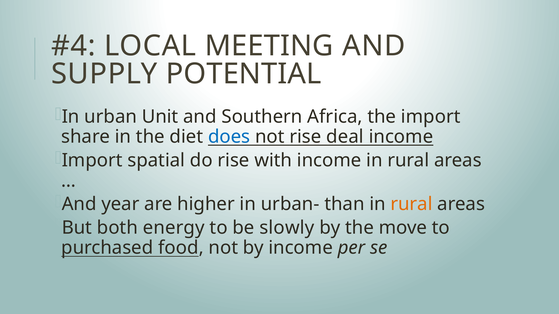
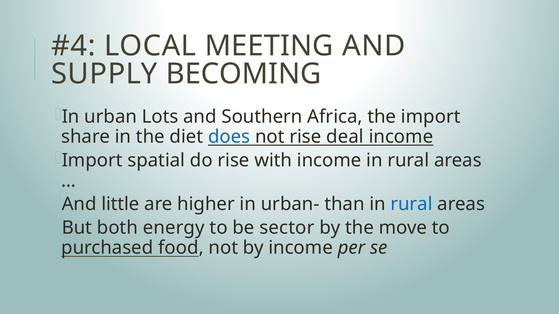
POTENTIAL: POTENTIAL -> BECOMING (244, 74)
Unit: Unit -> Lots (160, 117)
year: year -> little (120, 204)
rural colour: orange -> blue (412, 204)
slowly: slowly -> sector (287, 228)
